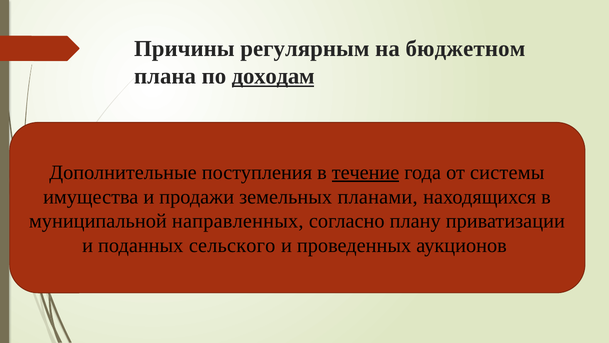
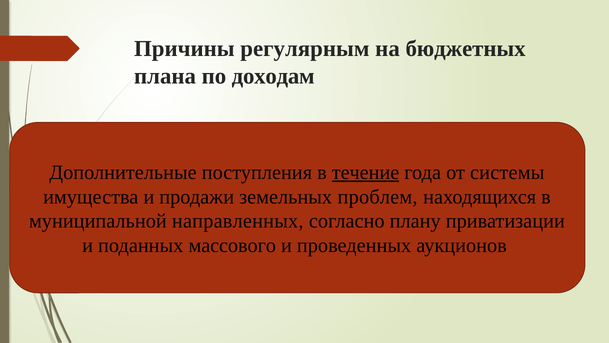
бюджетном: бюджетном -> бюджетных (466, 49)
доходам underline: present -> none (273, 76)
планами: планами -> проблем (378, 197)
сельского: сельского -> массового (232, 245)
